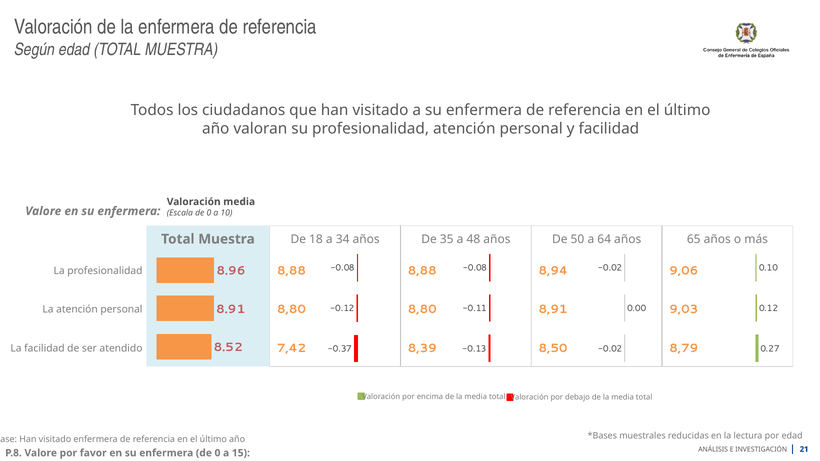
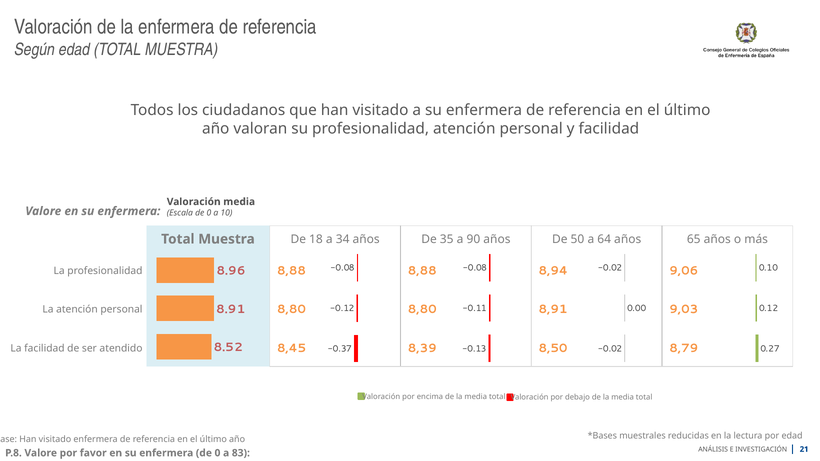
48: 48 -> 90 (473, 239)
7,42: 7,42 -> 8,45 (292, 349)
15: 15 -> 83 (241, 453)
